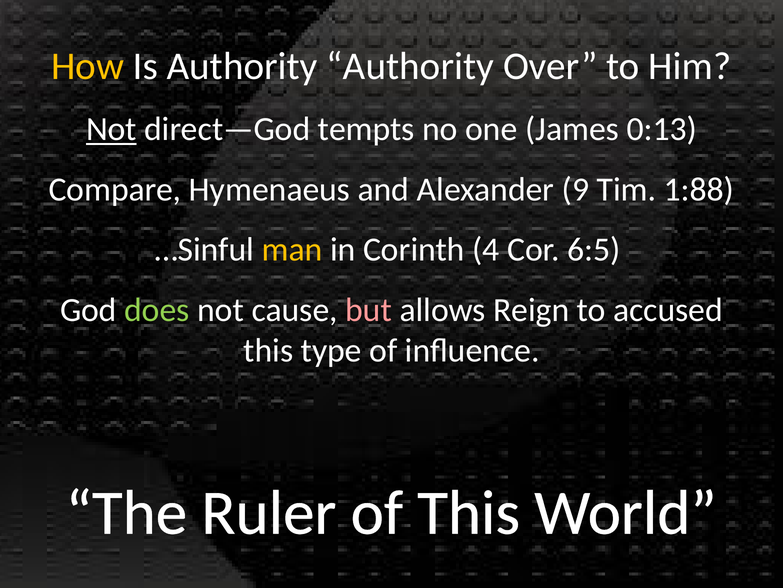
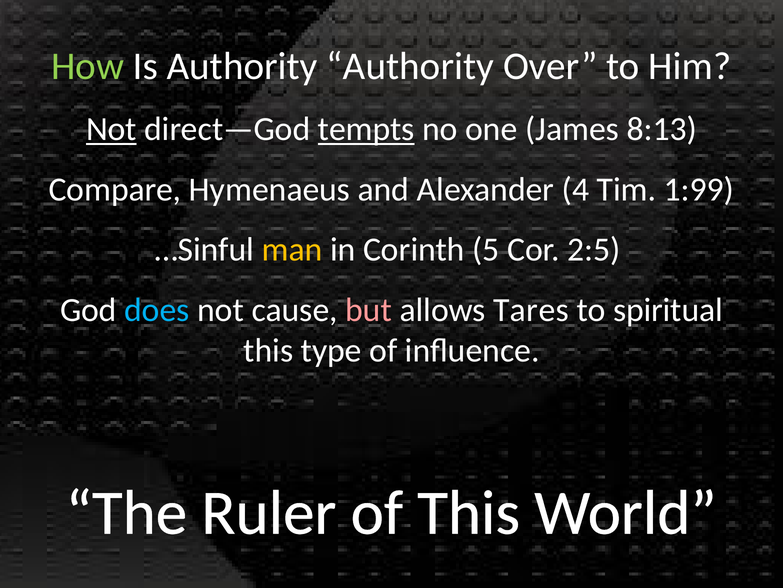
How colour: yellow -> light green (88, 66)
tempts underline: none -> present (366, 129)
0:13: 0:13 -> 8:13 (662, 129)
9: 9 -> 4 (576, 189)
1:88: 1:88 -> 1:99 (699, 189)
4: 4 -> 5 (486, 249)
6:5: 6:5 -> 2:5 (594, 249)
does colour: light green -> light blue (157, 310)
Reign: Reign -> Tares (531, 310)
accused: accused -> spiritual (668, 310)
